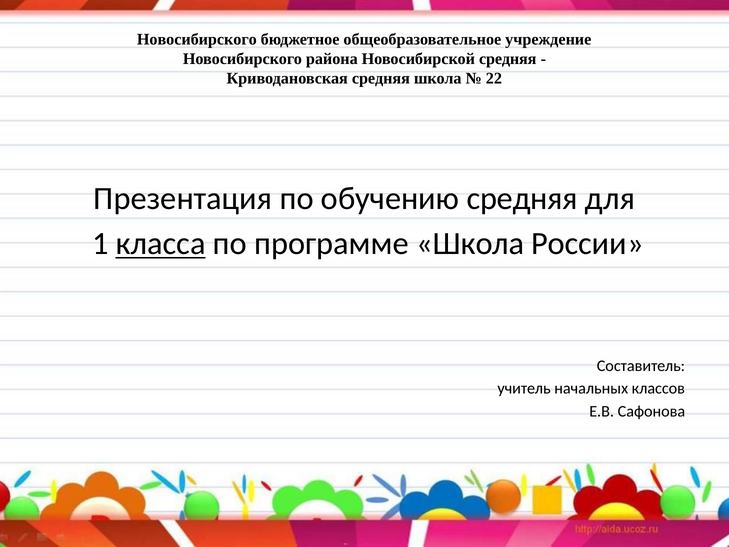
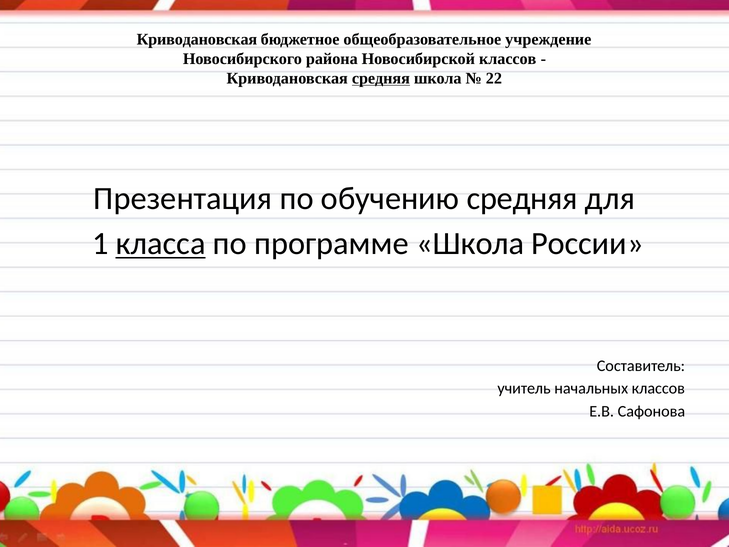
Новосибирского: Новосибирского -> Криводановская (197, 39)
Новосибирской средняя: средняя -> классов (508, 59)
средняя underline: none -> present (381, 78)
